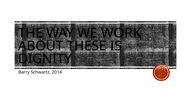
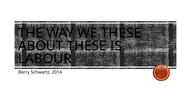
WE WORK: WORK -> THESE (121, 33)
DIGNITY: DIGNITY -> LABOUR (45, 59)
